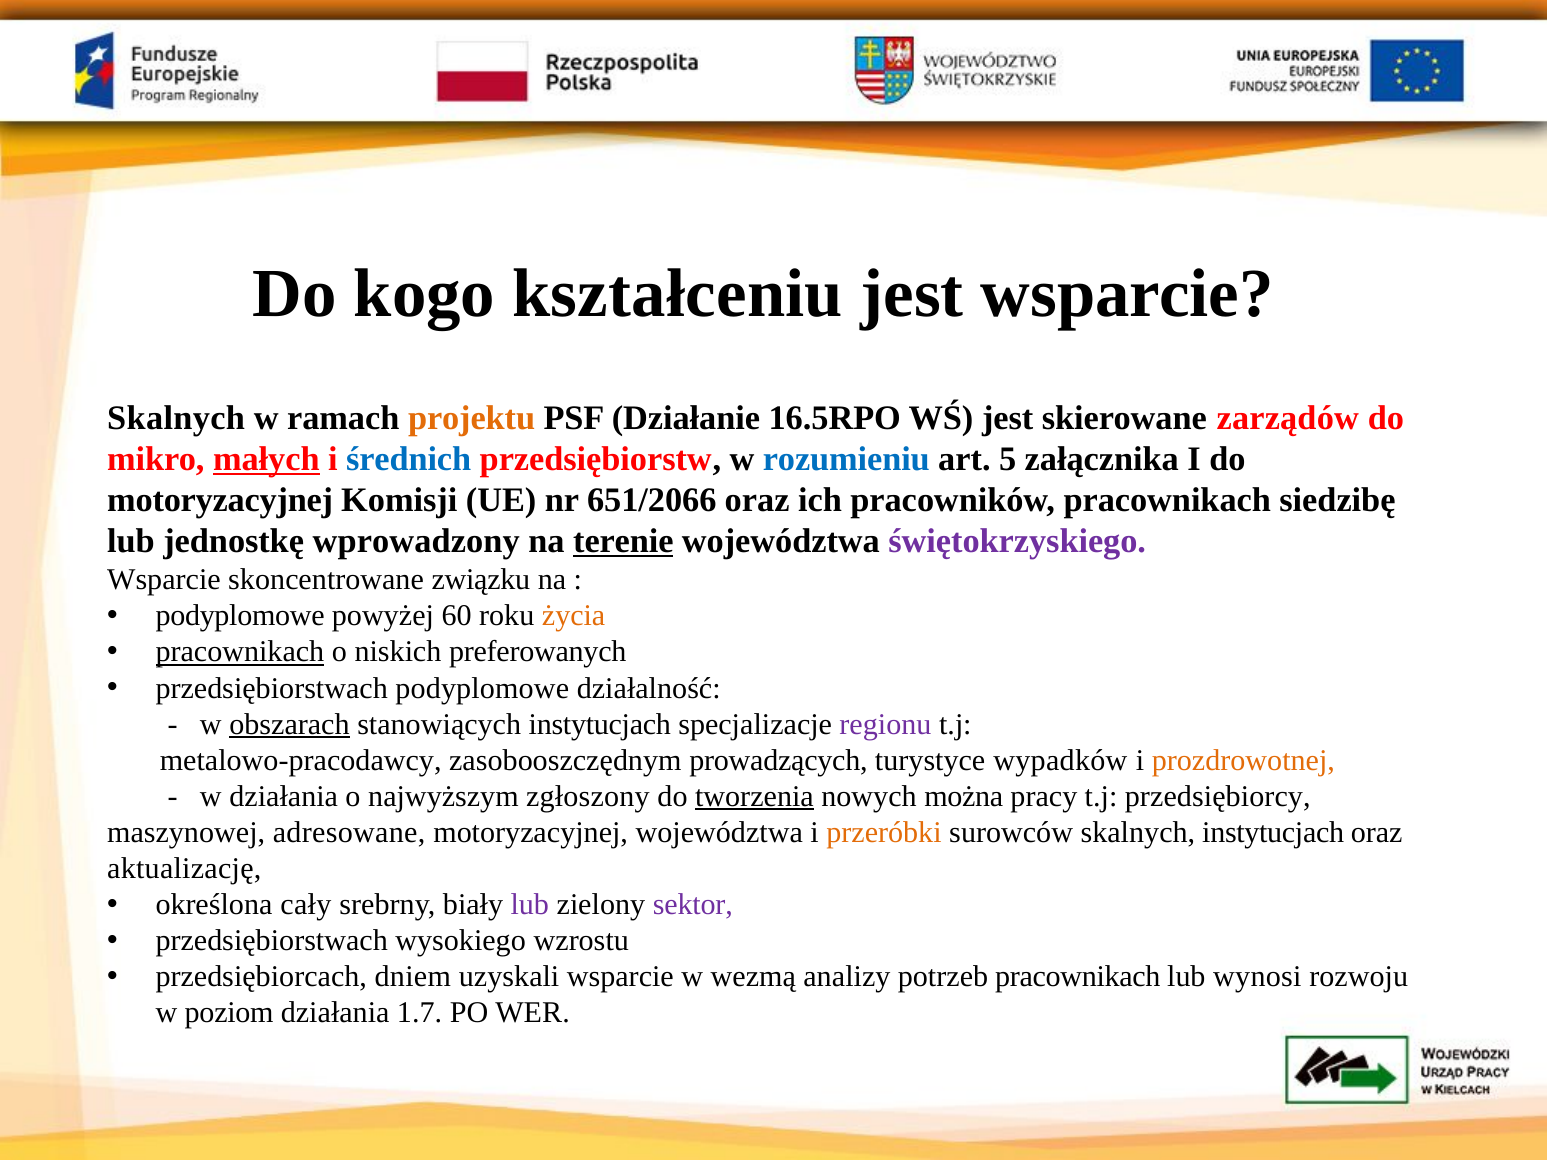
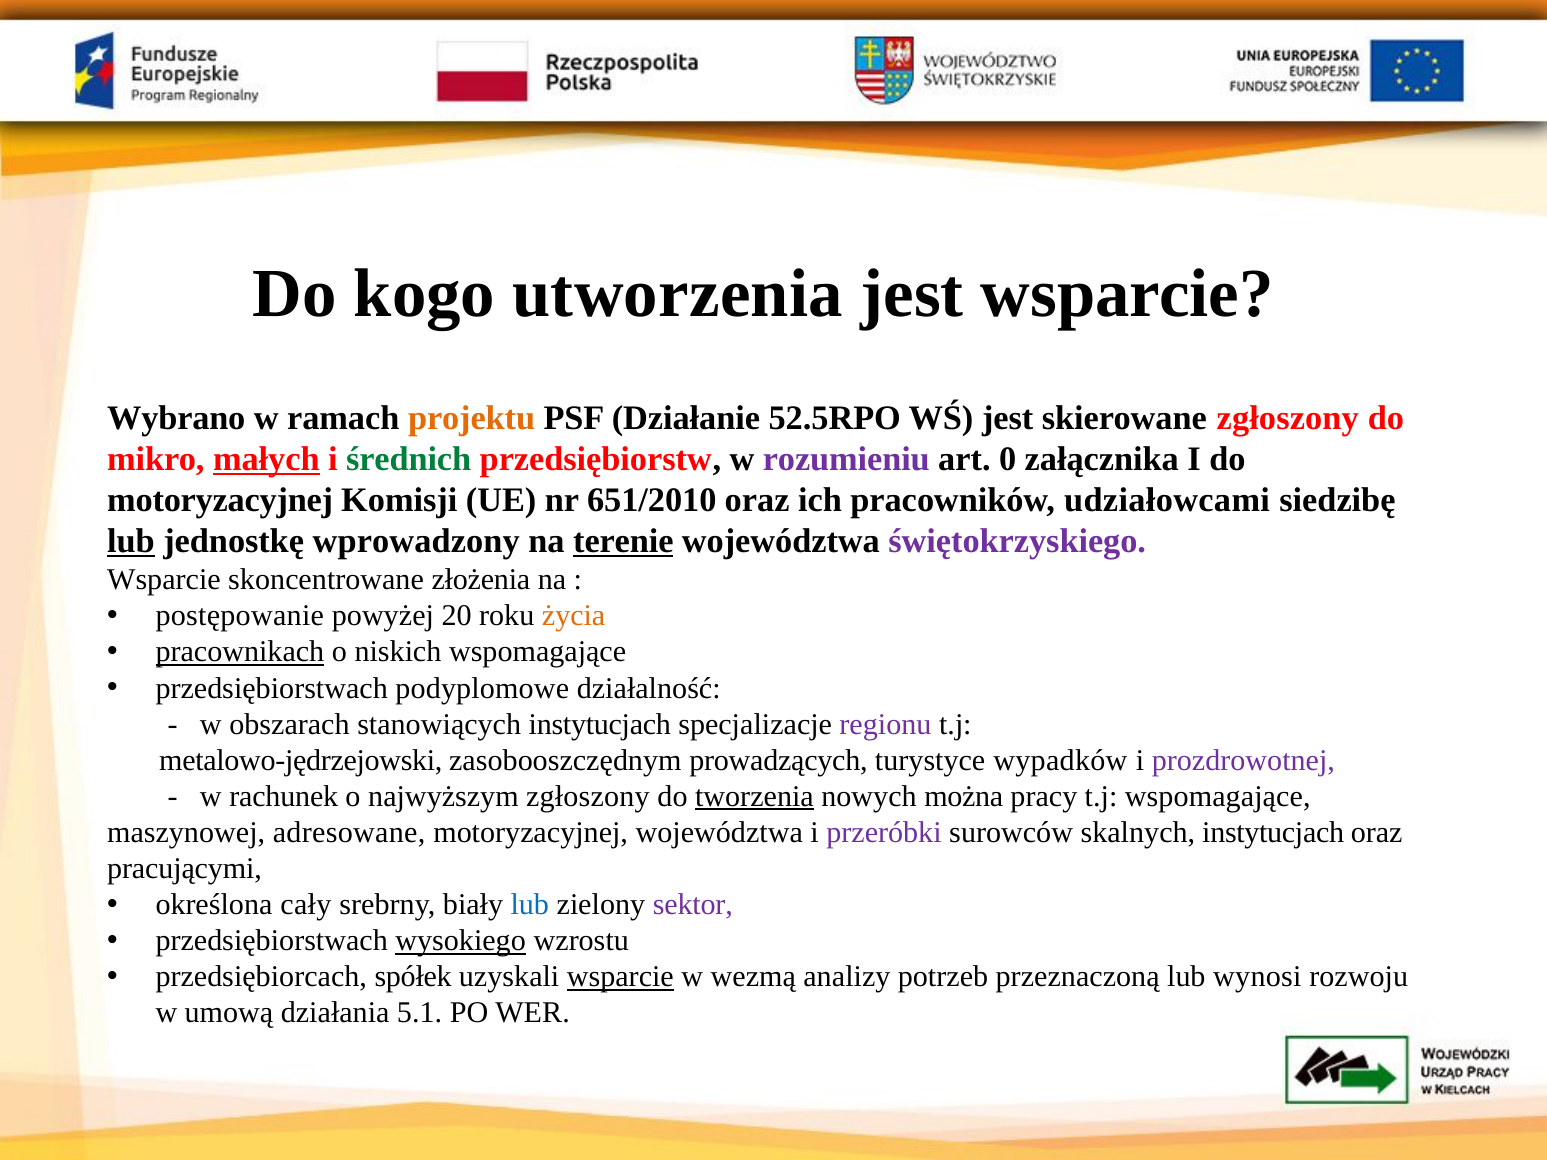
kształceniu: kształceniu -> utworzenia (678, 294)
Skalnych: Skalnych -> Wybrano (176, 418)
16.5RPO: 16.5RPO -> 52.5RPO (835, 418)
skierowane zarządów: zarządów -> zgłoszony (1288, 418)
średnich colour: blue -> green (409, 459)
rozumieniu colour: blue -> purple (846, 459)
5: 5 -> 0 (1008, 459)
651/2066: 651/2066 -> 651/2010 (652, 500)
pracowników pracownikach: pracownikach -> udziałowcami (1167, 500)
lub underline: none -> present (131, 542)
związku: związku -> złożenia (481, 580)
podyplomowe: podyplomowe -> postępowanie (240, 616)
60: 60 -> 20 (457, 616)
niskich preferowanych: preferowanych -> wspomagające (538, 652)
obszarach underline: present -> none (290, 724)
metalowo-pracodawcy: metalowo-pracodawcy -> metalowo-jędrzejowski (301, 760)
prozdrowotnej colour: orange -> purple (1243, 760)
w działania: działania -> rachunek (284, 797)
t.j przedsiębiorcy: przedsiębiorcy -> wspomagające (1218, 797)
przeróbki colour: orange -> purple (884, 833)
aktualizację: aktualizację -> pracującymi (184, 869)
lub colour: purple -> blue (530, 905)
wysokiego underline: none -> present (461, 941)
dniem: dniem -> spółek (413, 977)
wsparcie underline: none -> present (620, 977)
potrzeb pracownikach: pracownikach -> przeznaczoną (1078, 977)
poziom: poziom -> umową (229, 1013)
1.7: 1.7 -> 5.1 (420, 1013)
